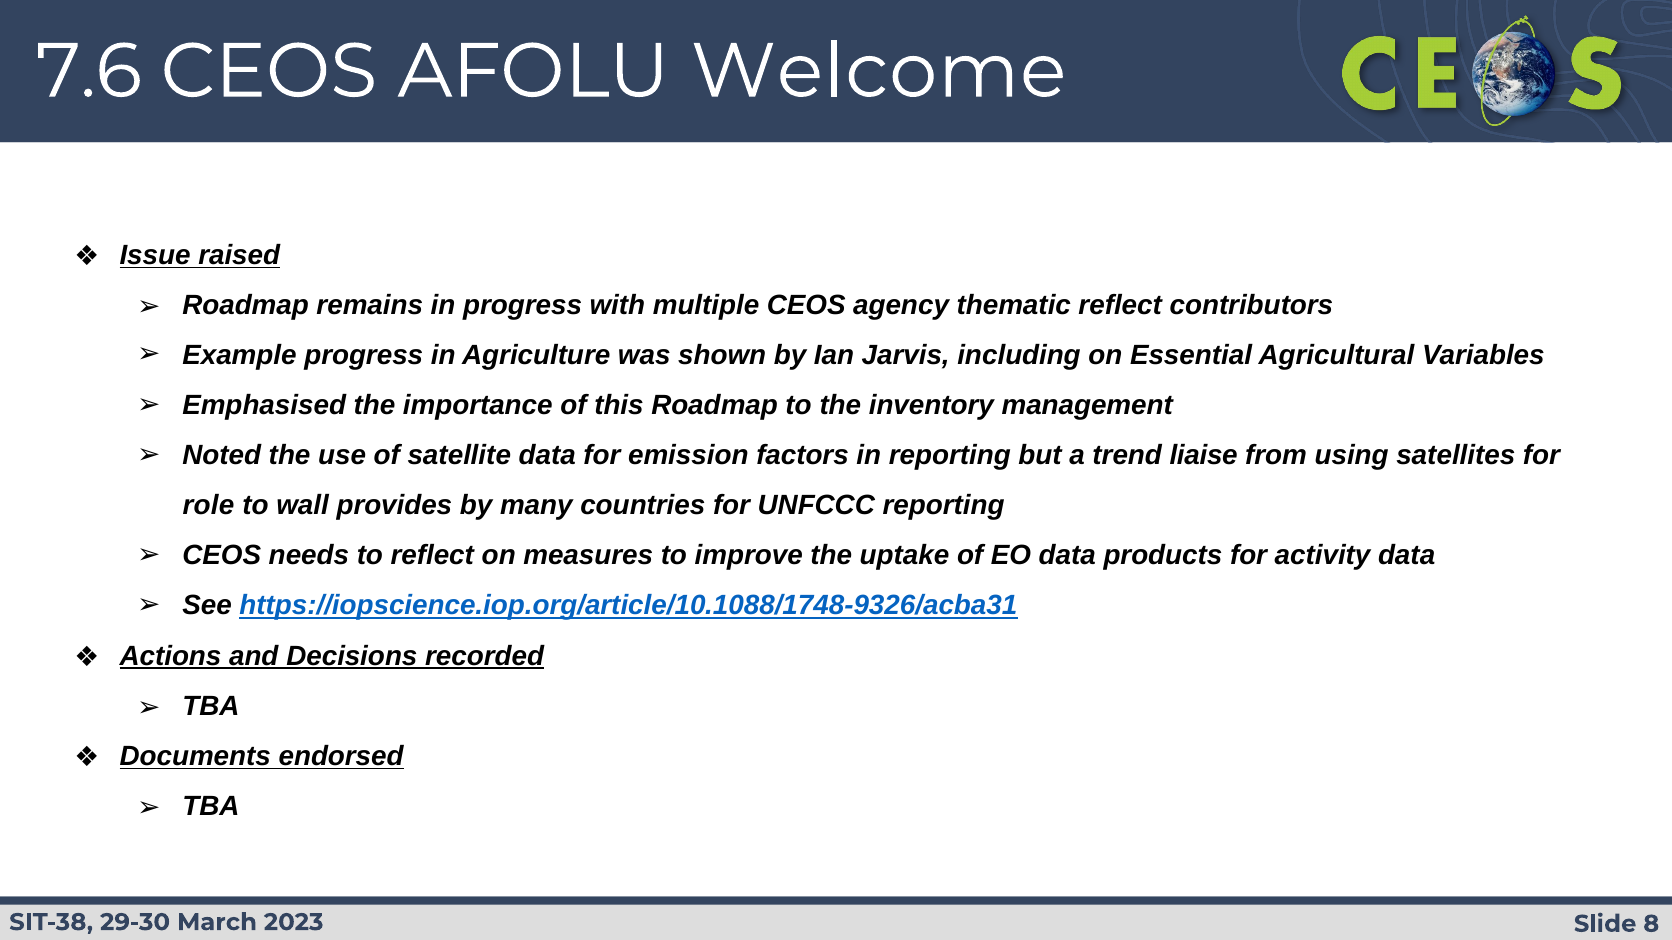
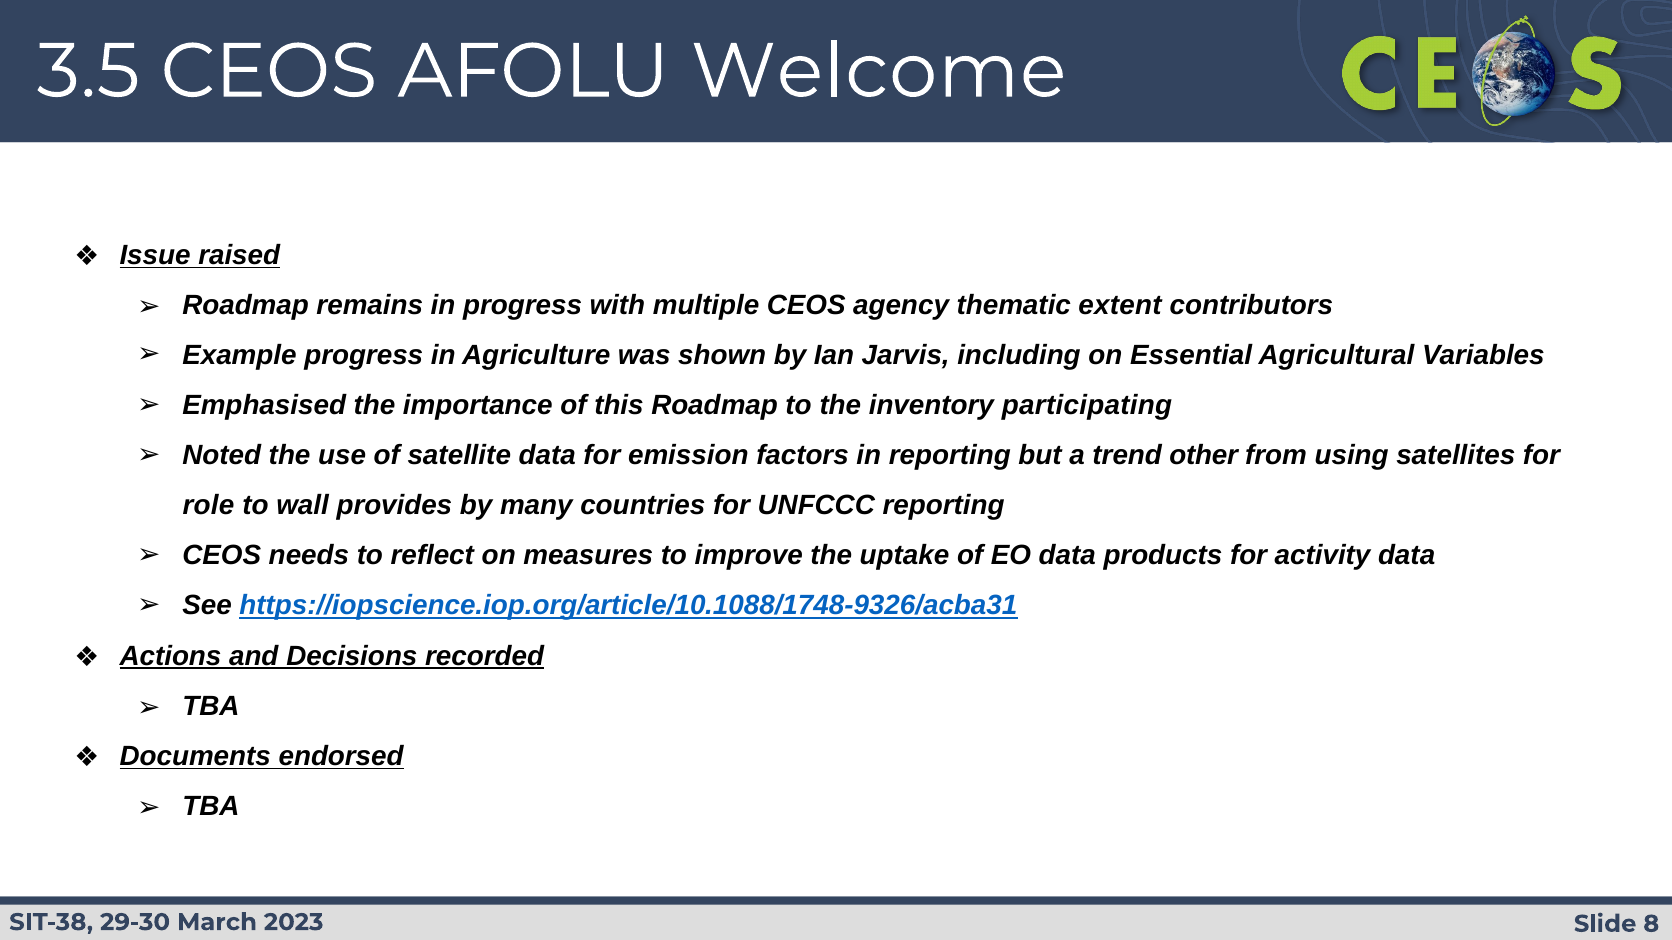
7.6: 7.6 -> 3.5 (88, 71)
thematic reflect: reflect -> extent (1120, 305)
management: management -> participating (1087, 406)
liaise: liaise -> other (1204, 456)
